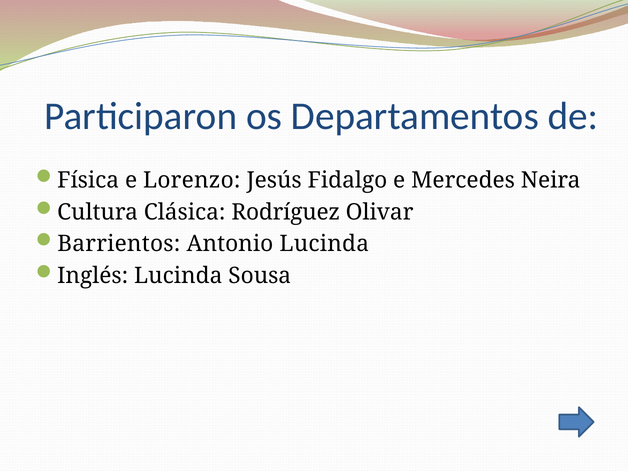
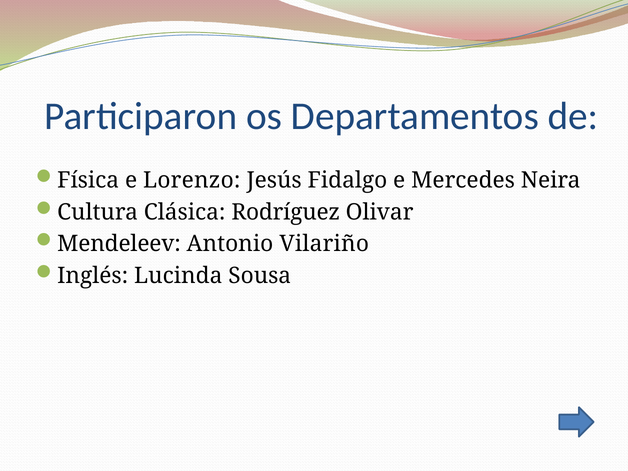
Barrientos: Barrientos -> Mendeleev (119, 244)
Antonio Lucinda: Lucinda -> Vilariño (324, 244)
